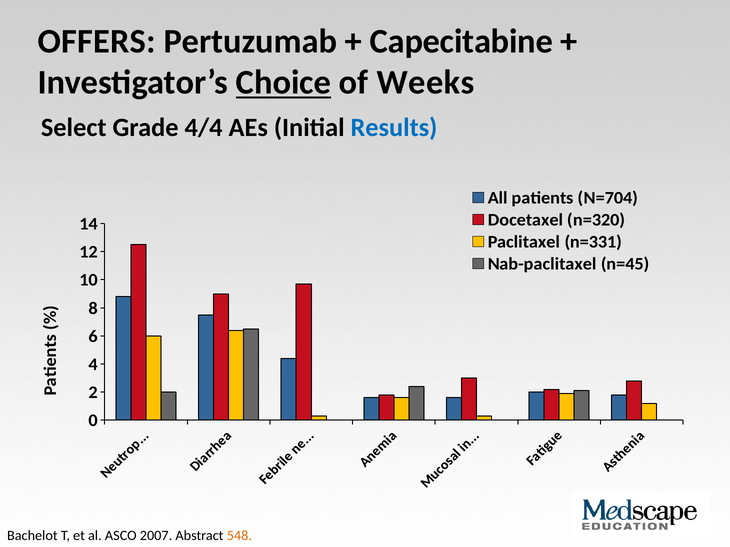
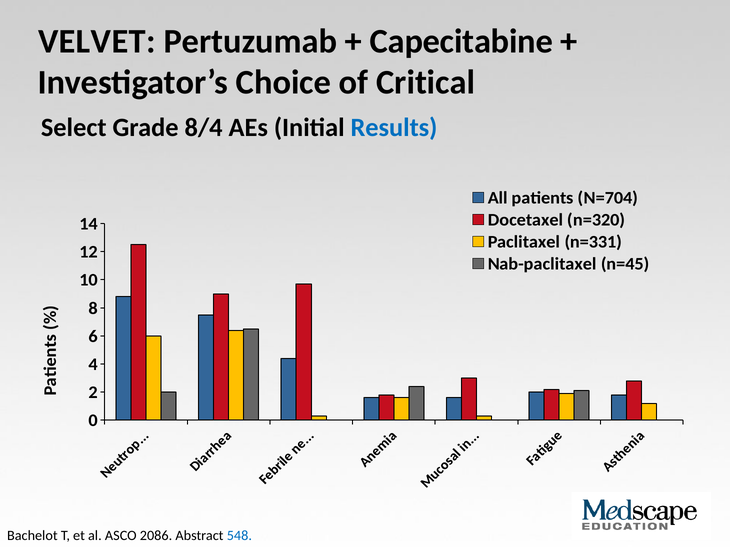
OFFERS: OFFERS -> VELVET (97, 41)
Choice underline: present -> none (284, 83)
Weeks: Weeks -> Critical (426, 83)
4/4: 4/4 -> 8/4 (204, 128)
2007: 2007 -> 2086 (156, 536)
548 colour: orange -> blue (239, 536)
